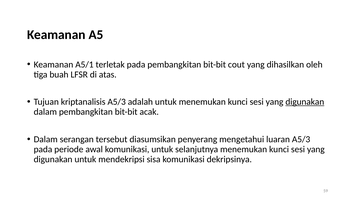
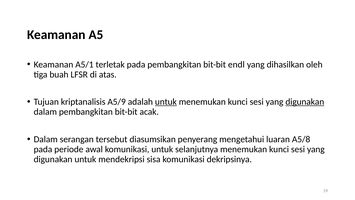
cout: cout -> endl (236, 64)
kriptanalisis A5/3: A5/3 -> A5/9 (117, 102)
untuk underline: none -> present (166, 102)
luaran A5/3: A5/3 -> A5/8 (301, 139)
